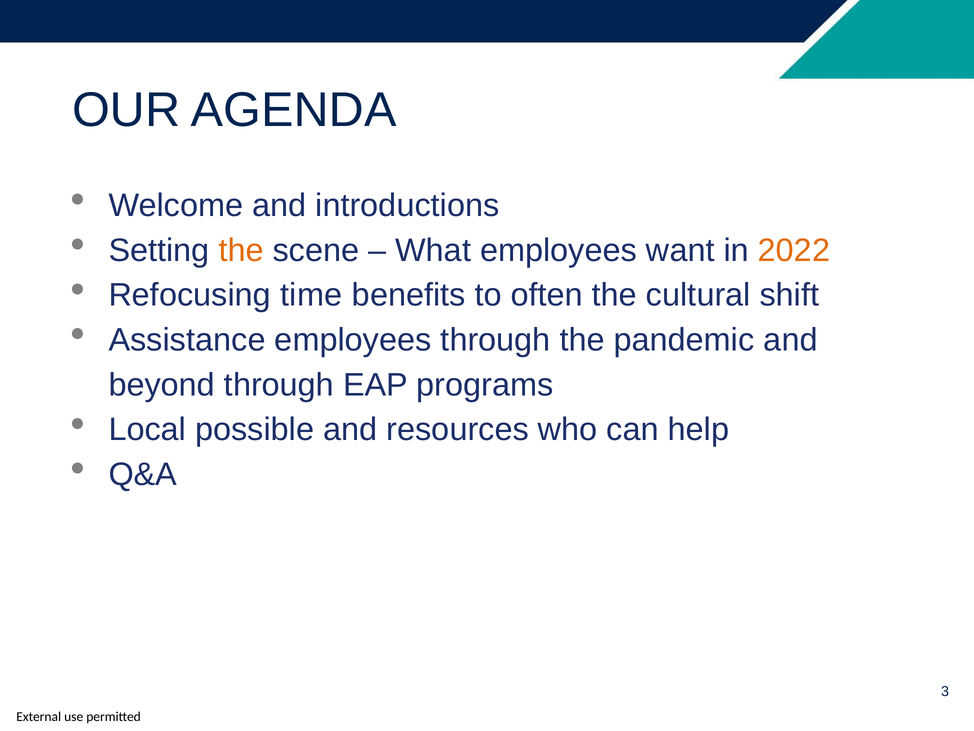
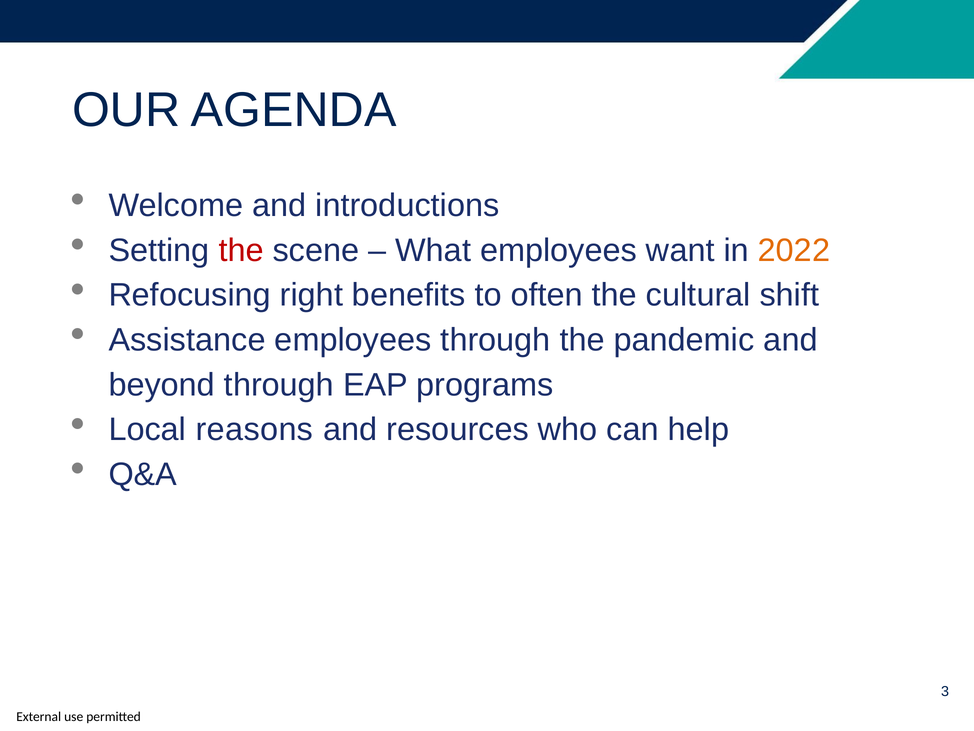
the colour: orange -> red (241, 250)
time: time -> right (311, 295)
possible: possible -> reasons (254, 429)
